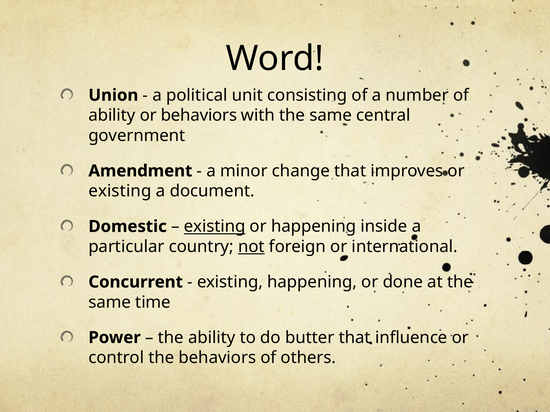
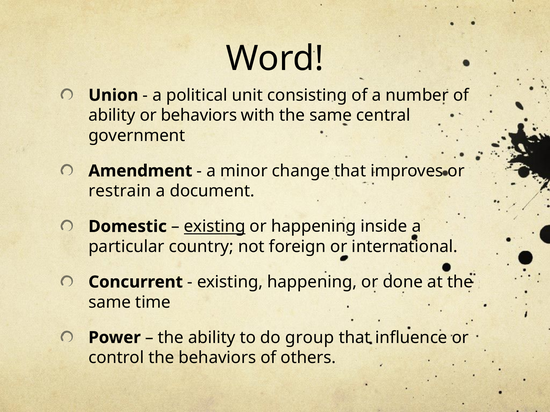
existing: existing -> restrain (120, 191)
not underline: present -> none (251, 247)
butter: butter -> group (310, 338)
